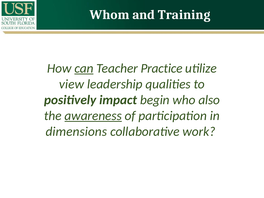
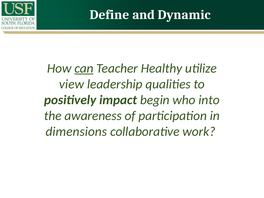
Whom: Whom -> Define (110, 15)
Training: Training -> Dynamic (184, 15)
Practice: Practice -> Healthy (162, 68)
also: also -> into (209, 100)
awareness underline: present -> none (93, 116)
